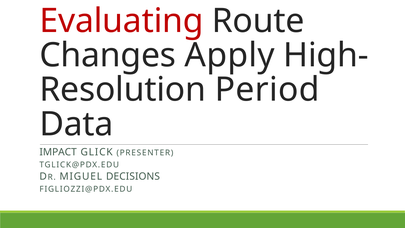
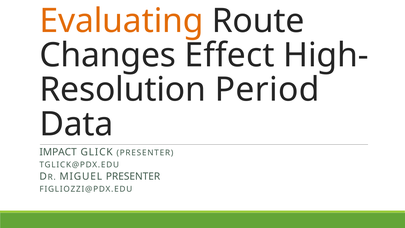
Evaluating colour: red -> orange (122, 21)
Apply: Apply -> Effect (230, 55)
MIGUEL DECISIONS: DECISIONS -> PRESENTER (133, 176)
